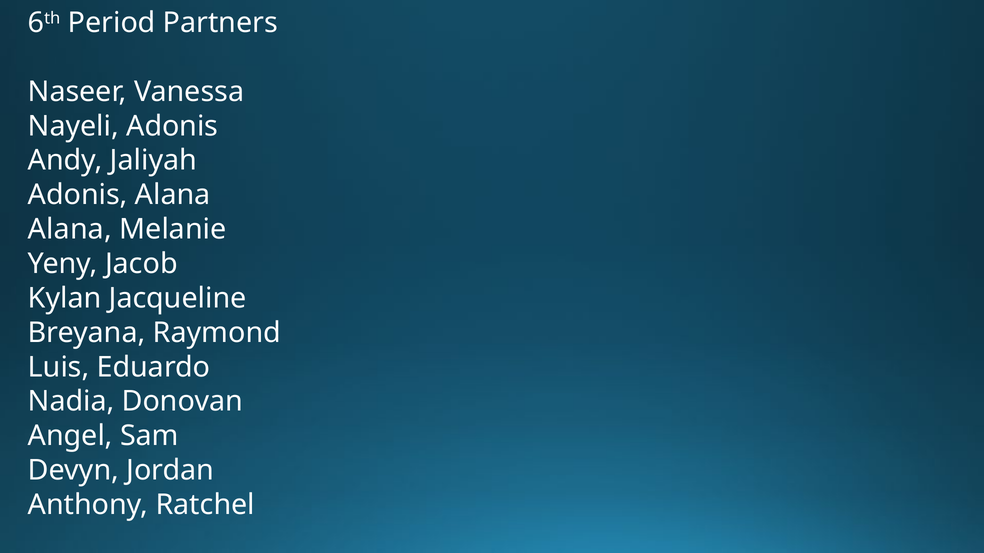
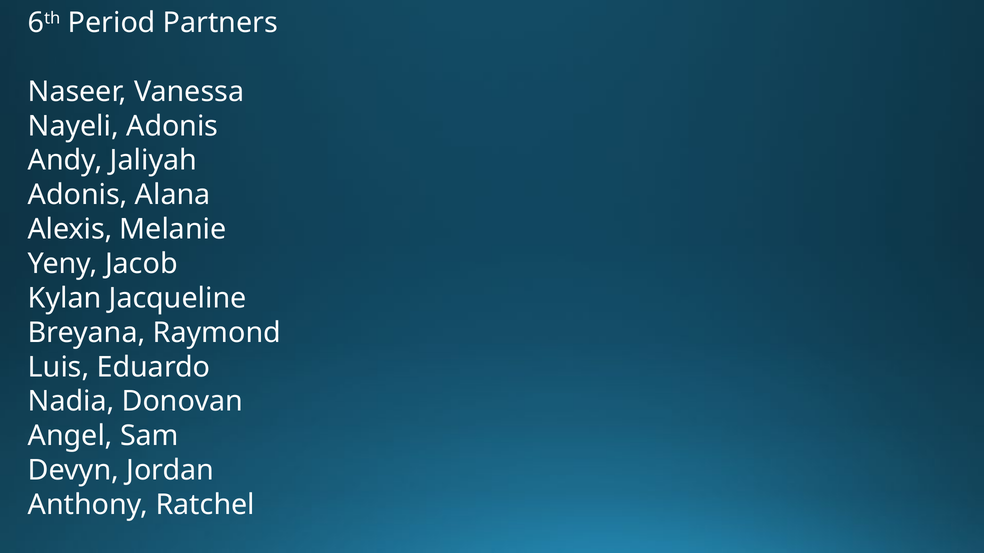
Alana: Alana -> Alexis (70, 230)
